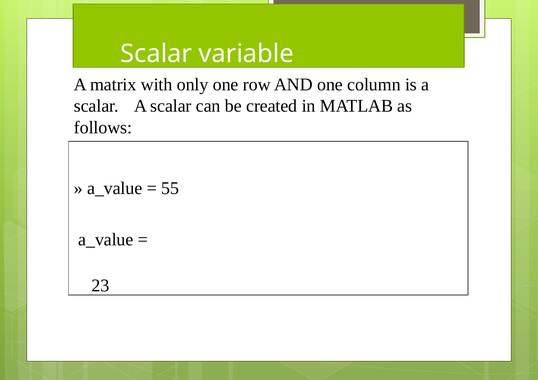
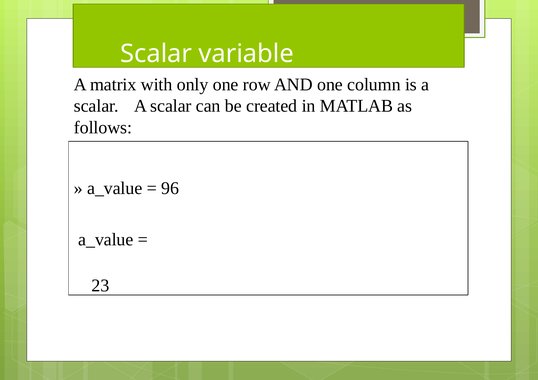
55: 55 -> 96 (170, 188)
